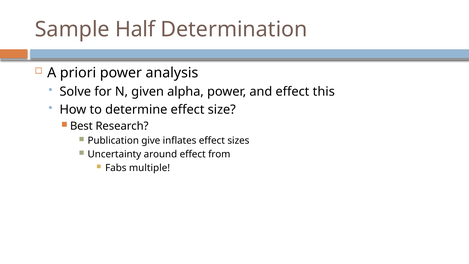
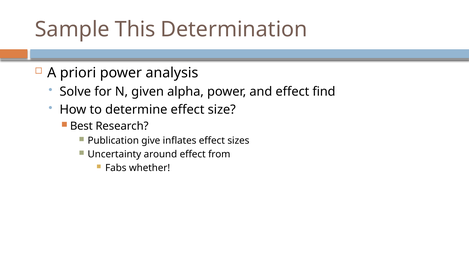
Half: Half -> This (135, 29)
this: this -> find (324, 91)
multiple: multiple -> whether (150, 168)
